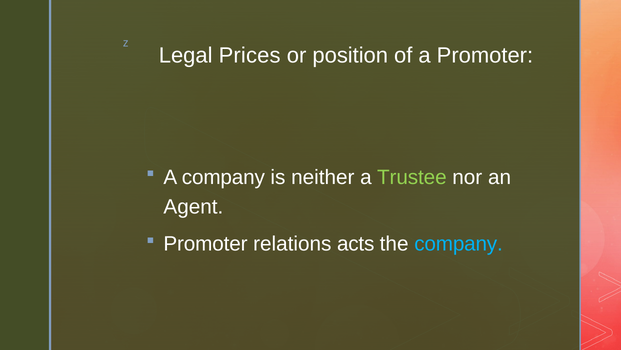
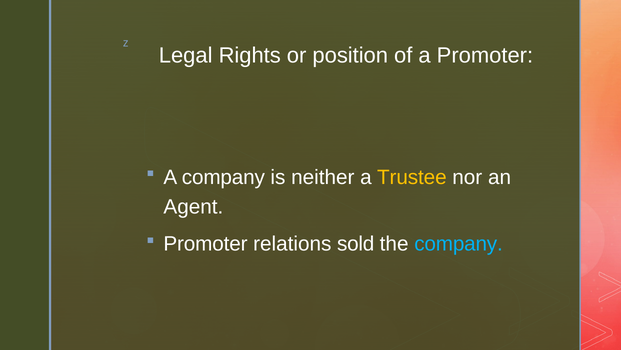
Prices: Prices -> Rights (250, 55)
Trustee colour: light green -> yellow (412, 177)
acts: acts -> sold (356, 244)
